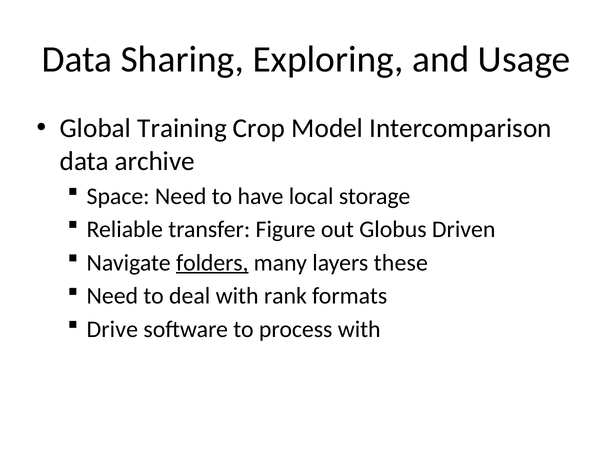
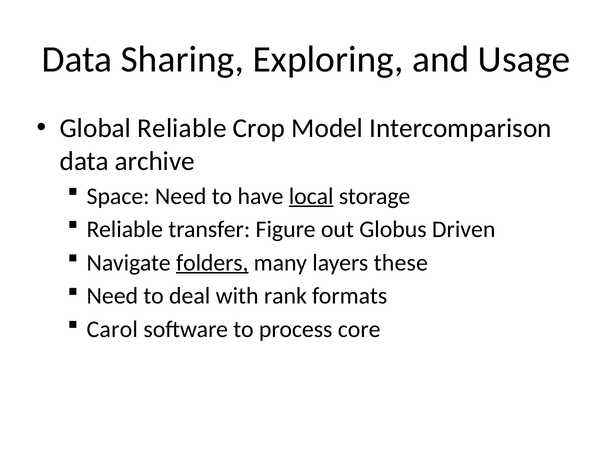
Global Training: Training -> Reliable (182, 129)
local underline: none -> present (311, 196)
Drive: Drive -> Carol (112, 330)
process with: with -> core (359, 330)
